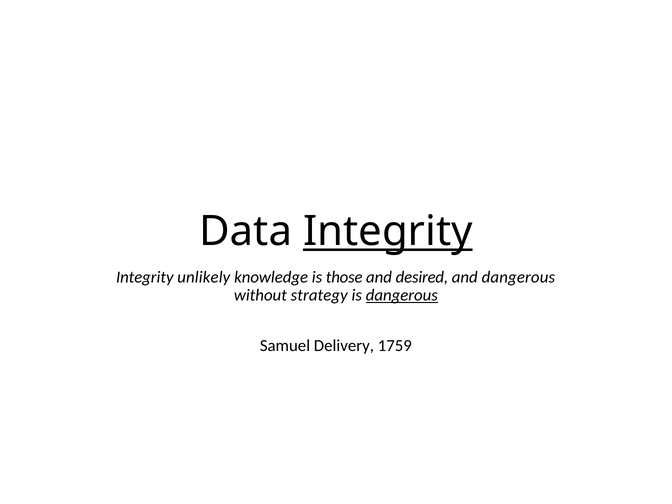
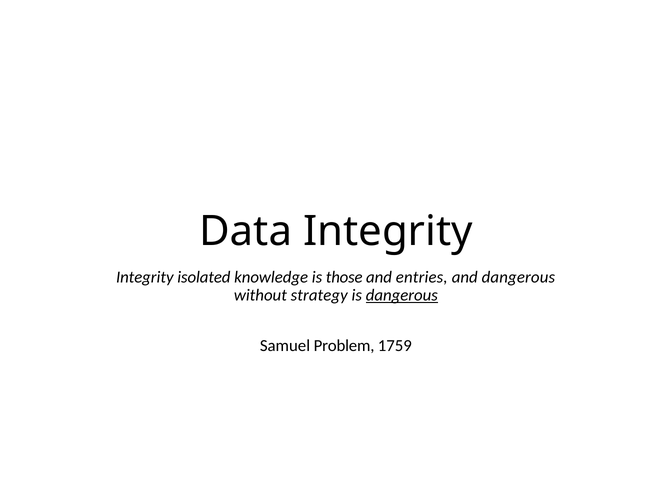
Integrity underline: present -> none (388, 232)
unlikely: unlikely -> isolated (204, 277)
desired: desired -> entries (422, 277)
Delivery: Delivery -> Problem (344, 346)
